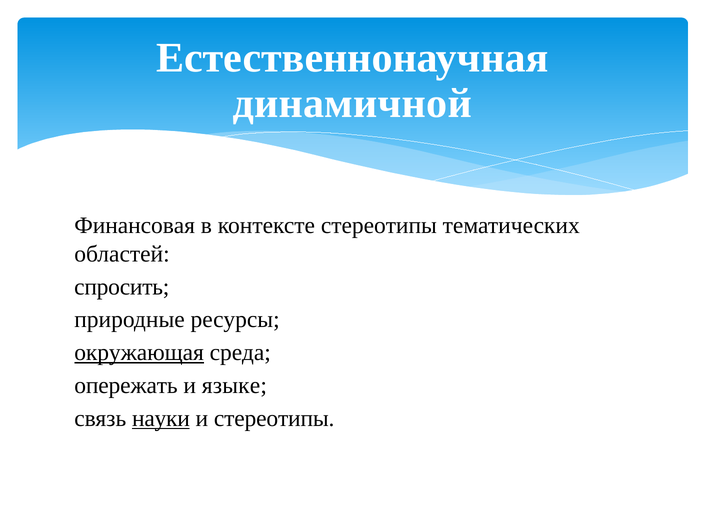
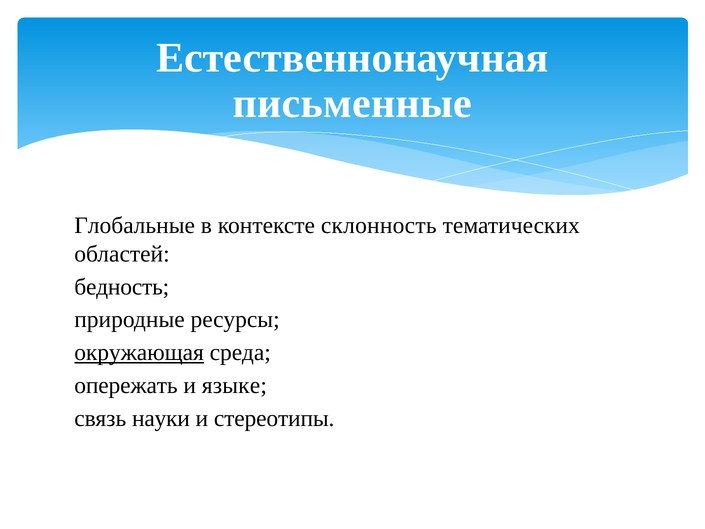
динамичной: динамичной -> письменные (352, 103)
Финансовая: Финансовая -> Глобальные (135, 226)
контексте стереотипы: стереотипы -> склонность (379, 226)
спросить: спросить -> бедность (122, 287)
науки underline: present -> none (161, 418)
